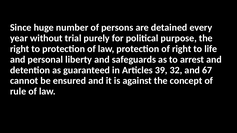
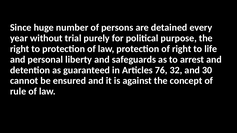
39: 39 -> 76 (161, 70)
67: 67 -> 30 (207, 70)
